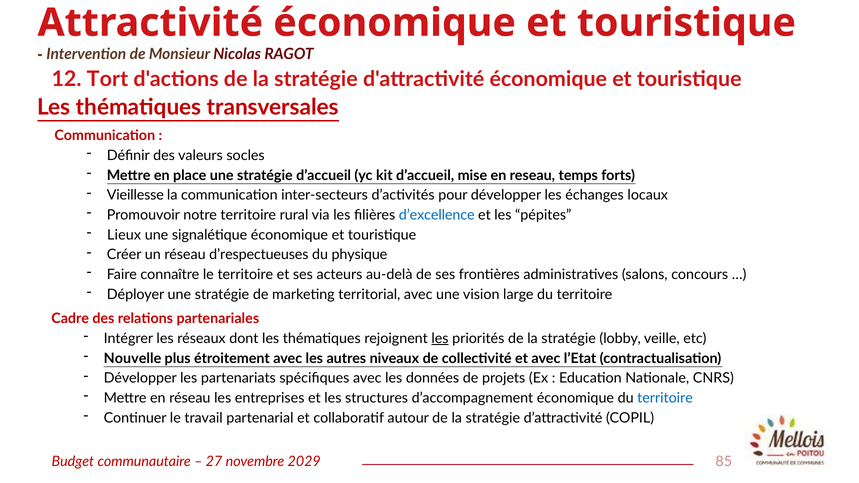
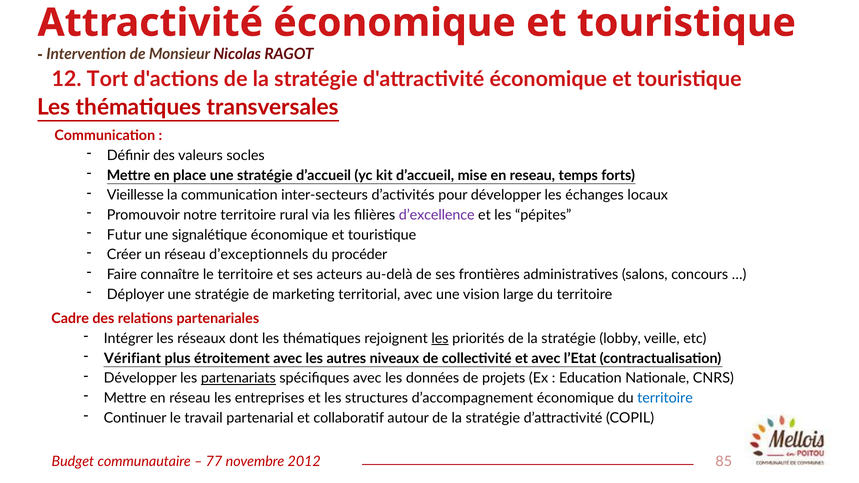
d’excellence colour: blue -> purple (437, 215)
Lieux: Lieux -> Futur (124, 235)
d’respectueuses: d’respectueuses -> d’exceptionnels (259, 255)
physique: physique -> procéder (359, 255)
Nouvelle: Nouvelle -> Vérifiant (132, 358)
partenariats underline: none -> present (238, 378)
27: 27 -> 77 (214, 462)
2029: 2029 -> 2012 (304, 462)
